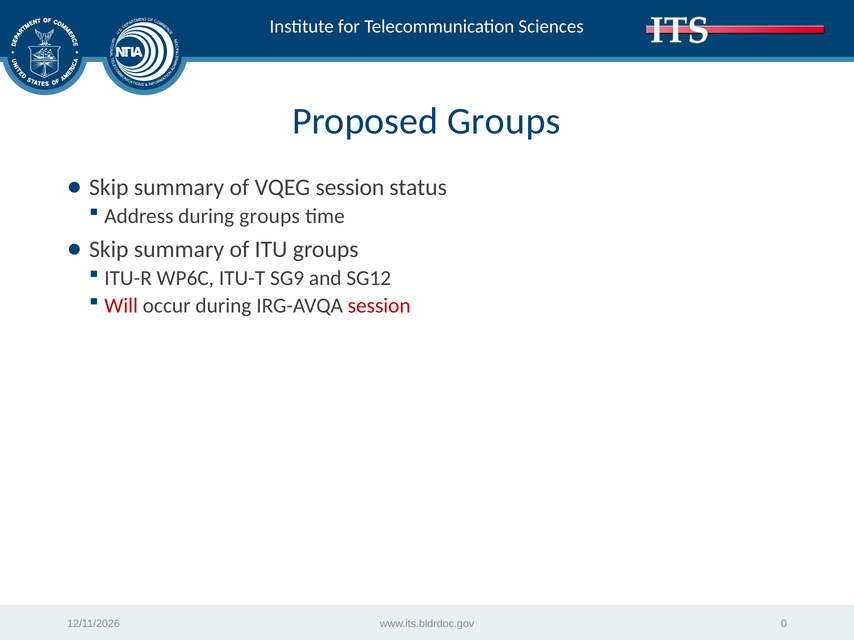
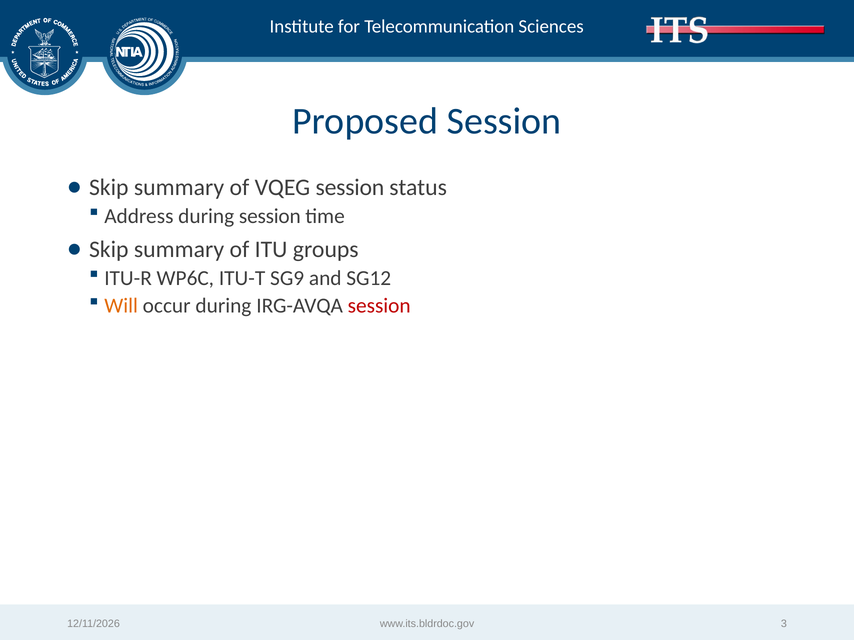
Proposed Groups: Groups -> Session (504, 121)
during groups: groups -> session (270, 216)
Will colour: red -> orange (121, 306)
0: 0 -> 3 (784, 624)
